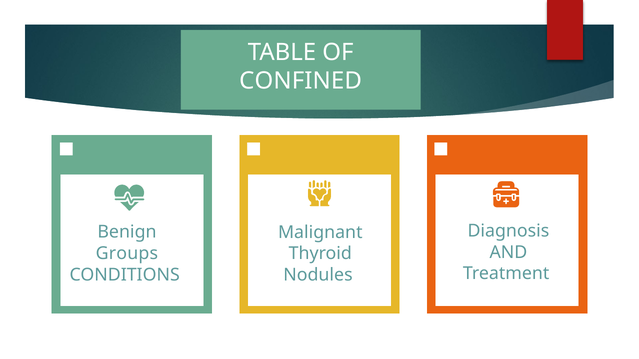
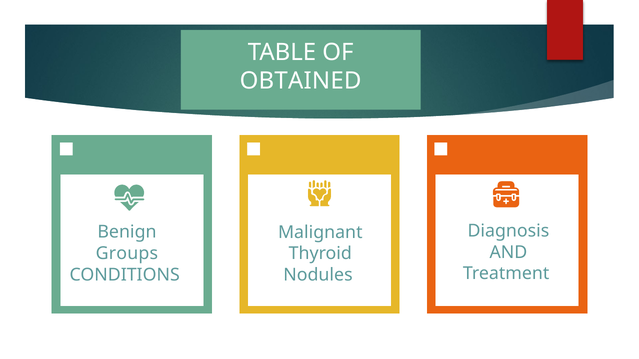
CONFINED: CONFINED -> OBTAINED (301, 81)
